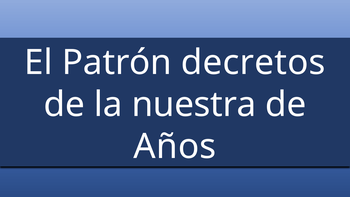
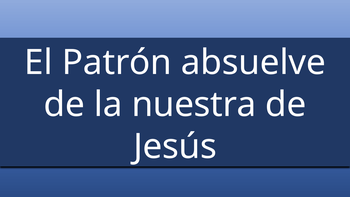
decretos: decretos -> absuelve (253, 62)
Años: Años -> Jesús (175, 146)
